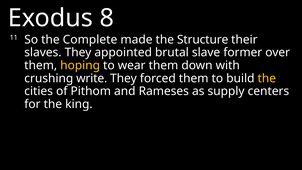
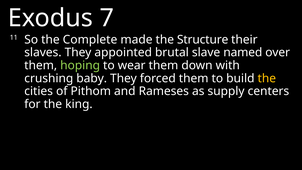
8: 8 -> 7 (107, 18)
former: former -> named (243, 52)
hoping colour: yellow -> light green (80, 65)
write: write -> baby (92, 78)
